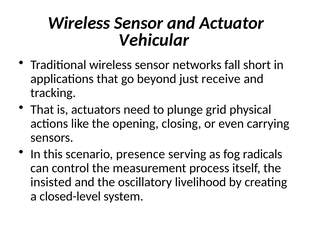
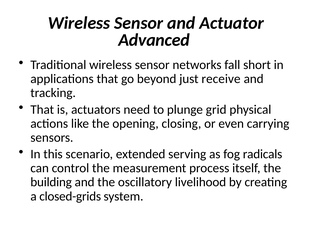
Vehicular: Vehicular -> Advanced (154, 40)
presence: presence -> extended (141, 154)
insisted: insisted -> building (51, 182)
closed-level: closed-level -> closed-grids (70, 196)
